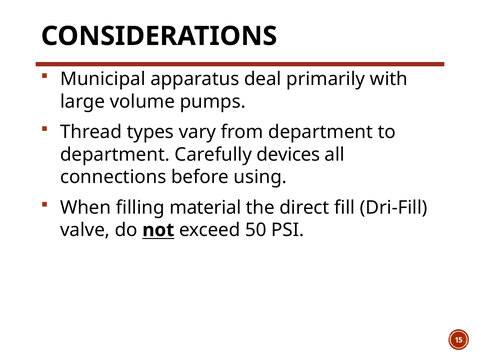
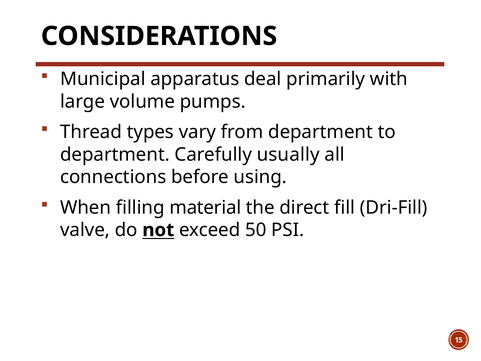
devices: devices -> usually (288, 154)
